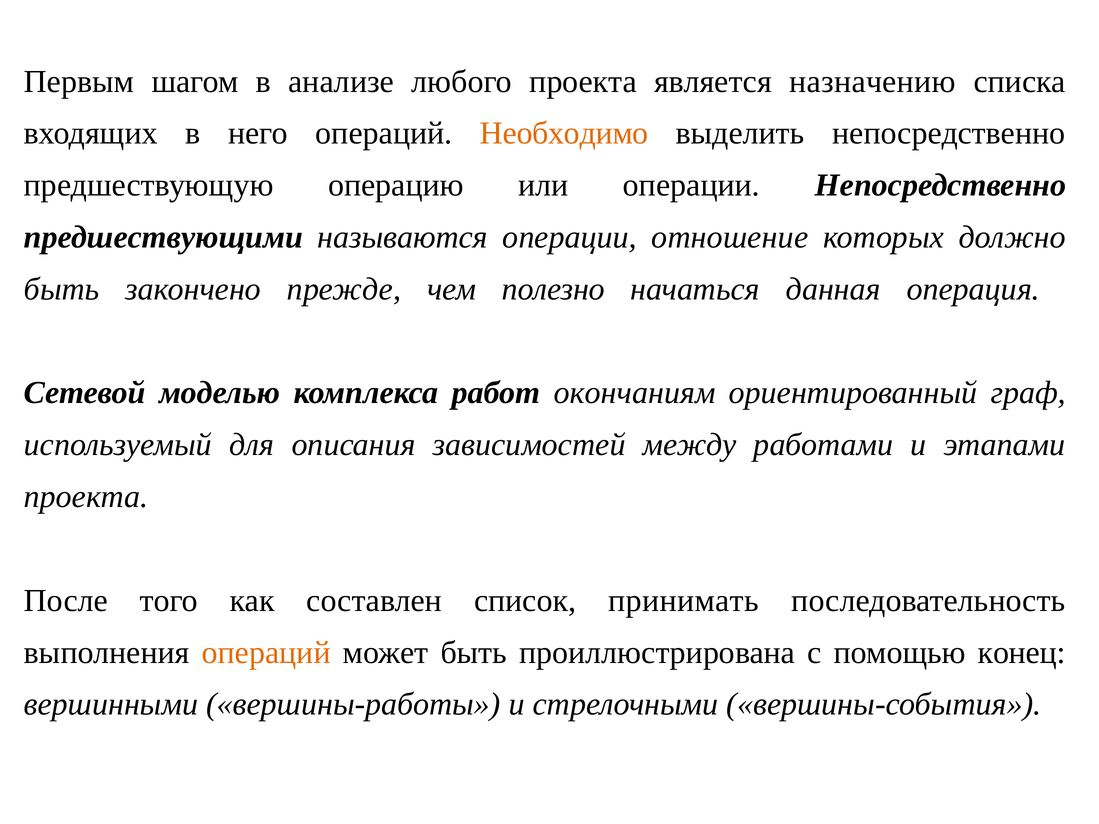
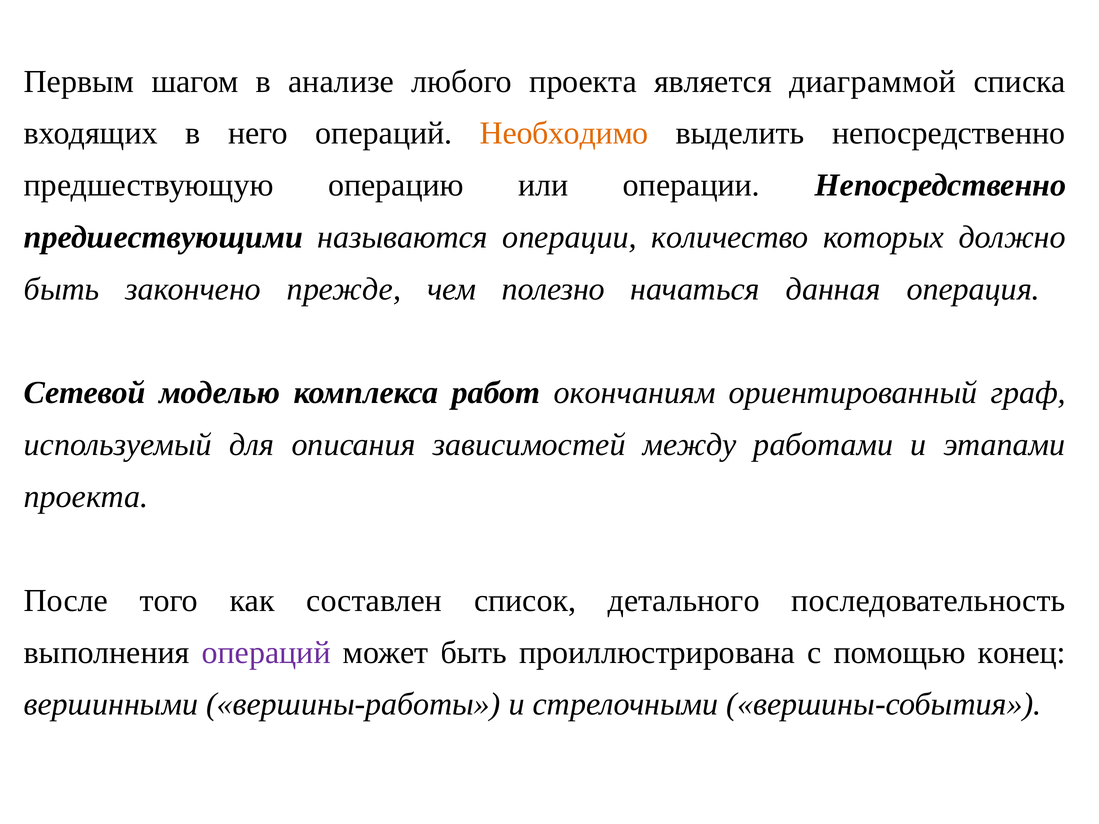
назначению: назначению -> диаграммой (873, 81)
отношение: отношение -> количество (730, 237)
принимать: принимать -> детального (684, 601)
операций colour: orange -> purple (266, 653)
